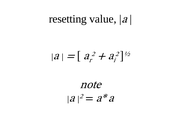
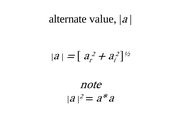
resetting: resetting -> alternate (68, 19)
